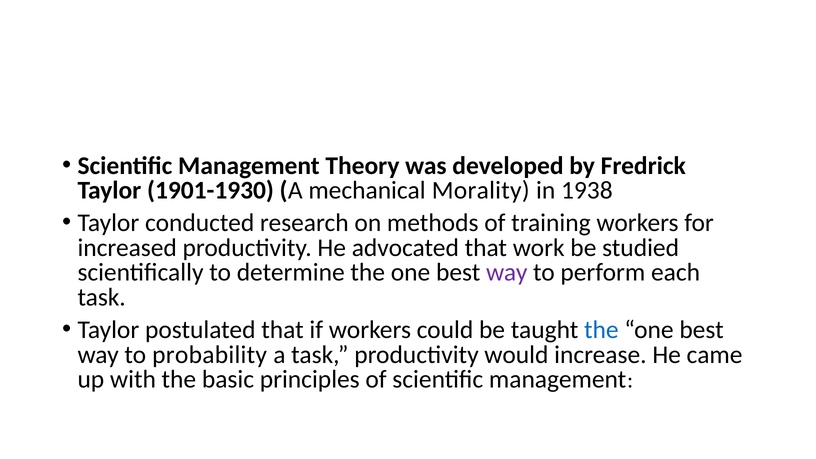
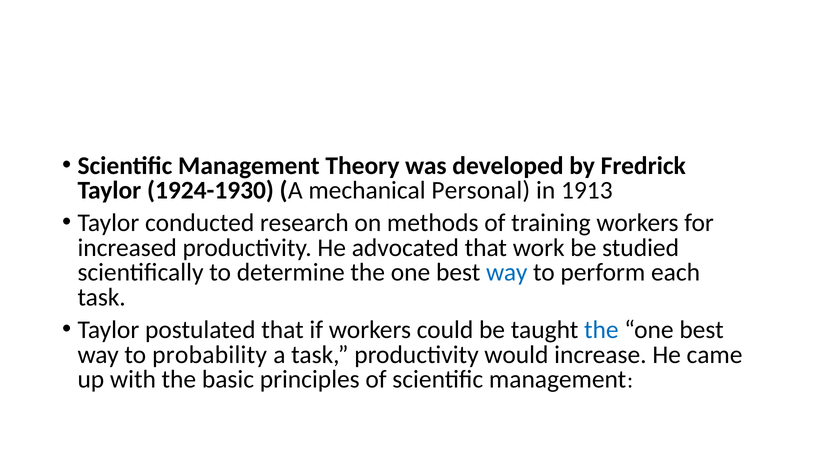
1901-1930: 1901-1930 -> 1924-1930 (210, 191)
Morality: Morality -> Personal (481, 191)
1938: 1938 -> 1913 (587, 191)
way colour: purple -> blue (507, 273)
